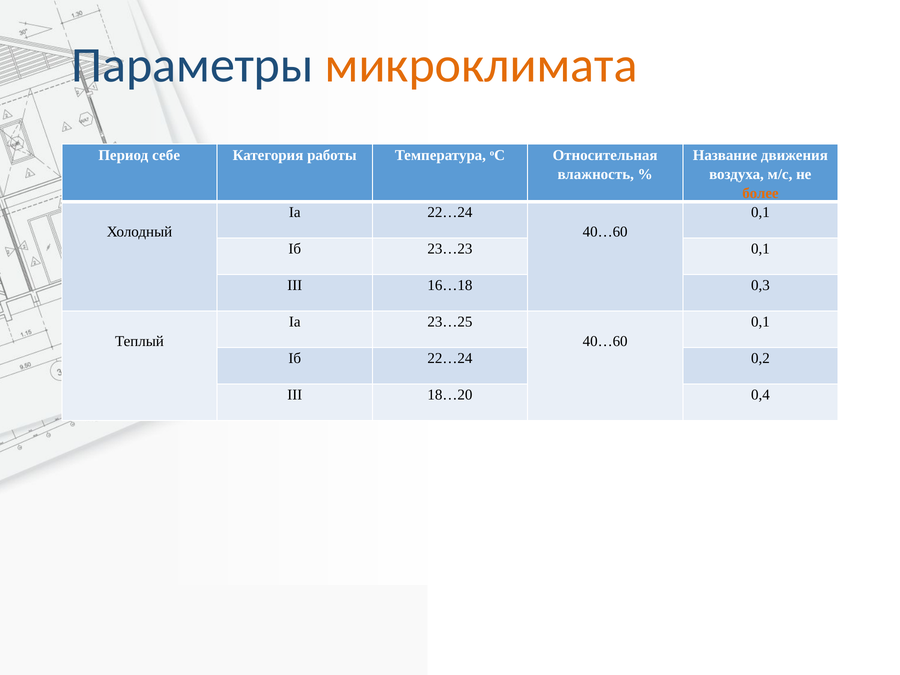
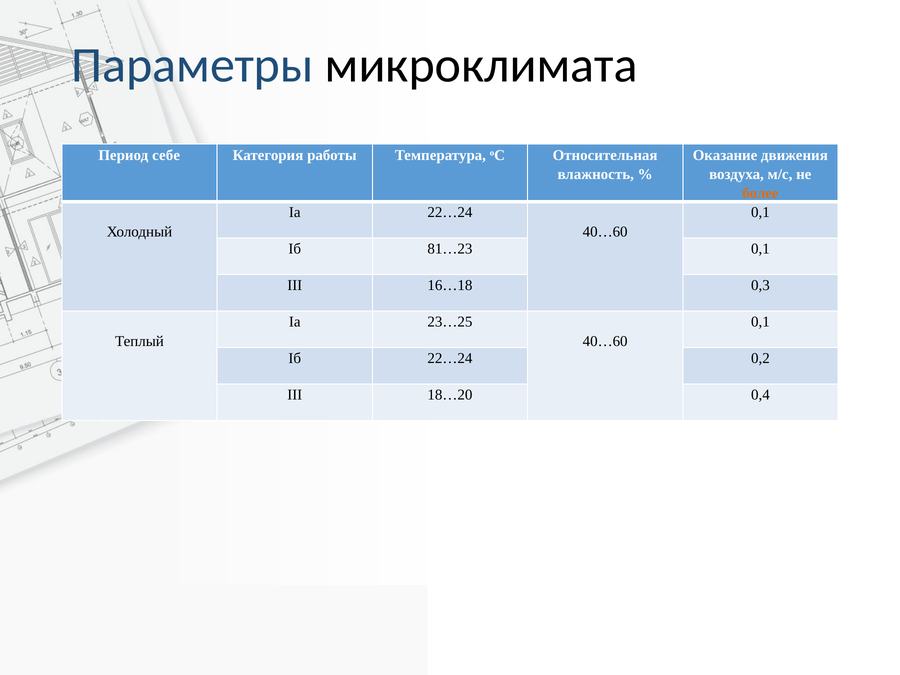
микроклимата colour: orange -> black (481, 65)
Название: Название -> Оказание (725, 155)
23…23: 23…23 -> 81…23 (450, 249)
